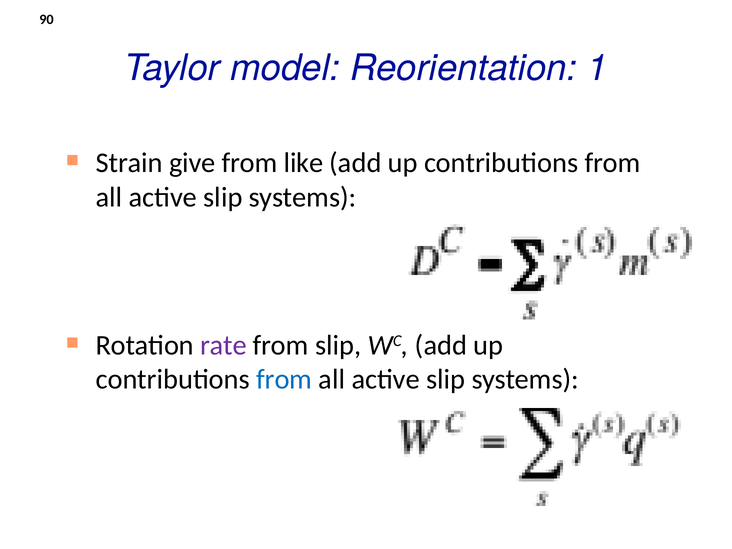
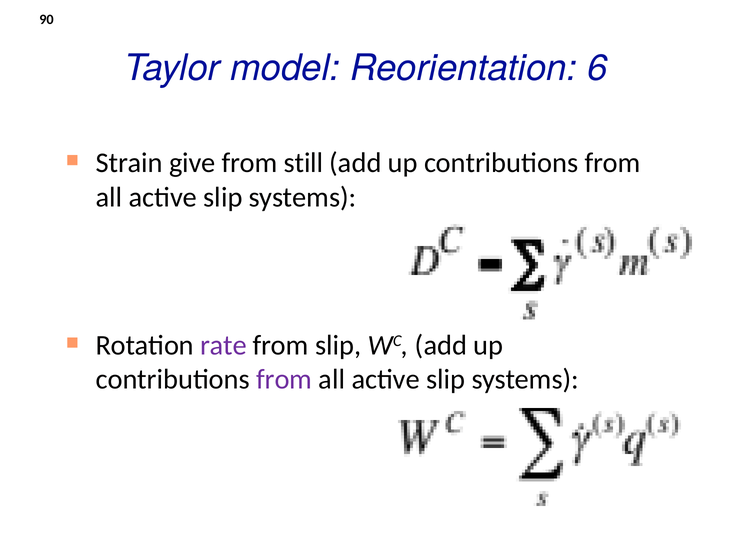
1: 1 -> 6 (597, 68)
like: like -> still (304, 163)
from colour: blue -> purple (284, 380)
